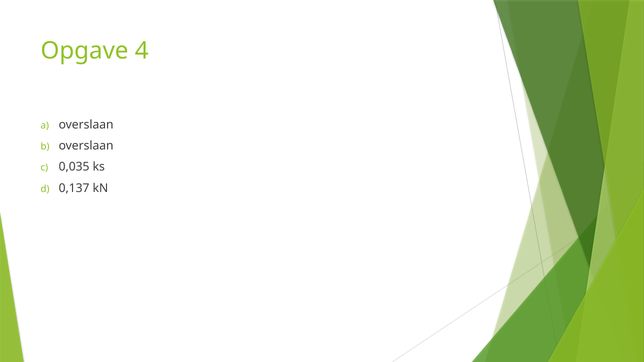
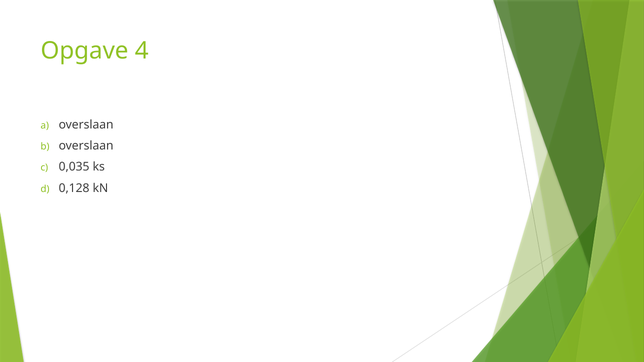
0,137: 0,137 -> 0,128 (74, 188)
